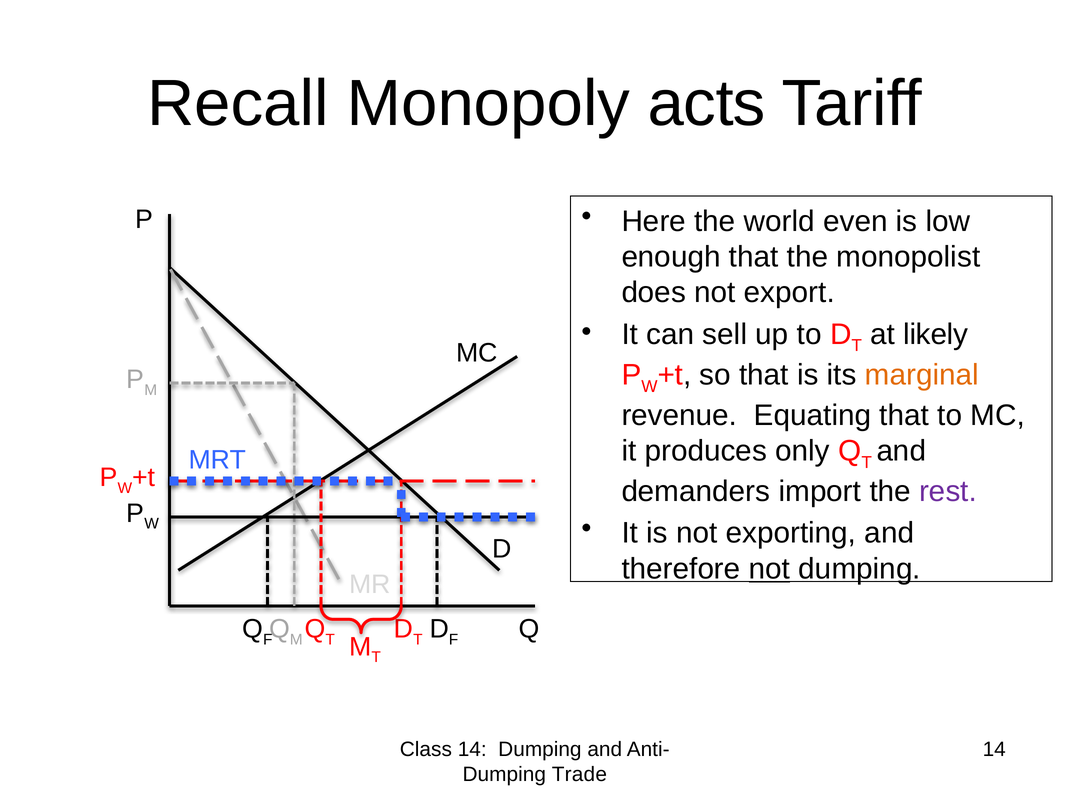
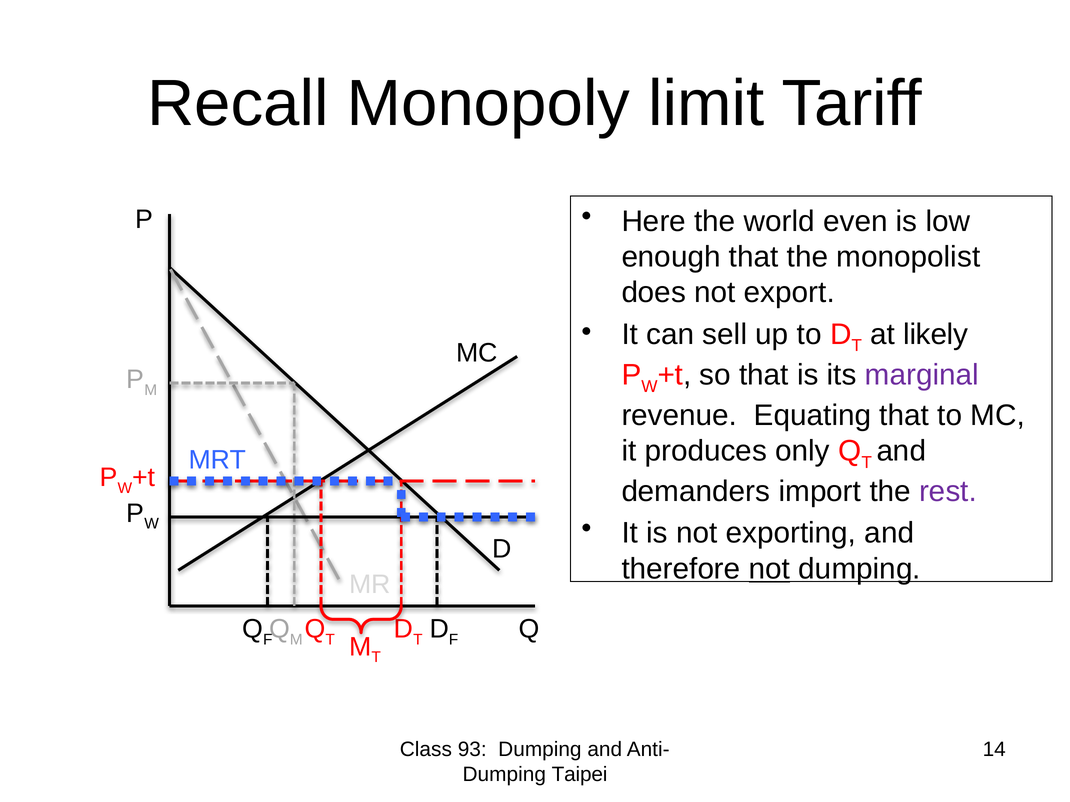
acts: acts -> limit (706, 104)
marginal colour: orange -> purple (922, 375)
Class 14: 14 -> 93 (472, 750)
Trade: Trade -> Taipei (580, 775)
